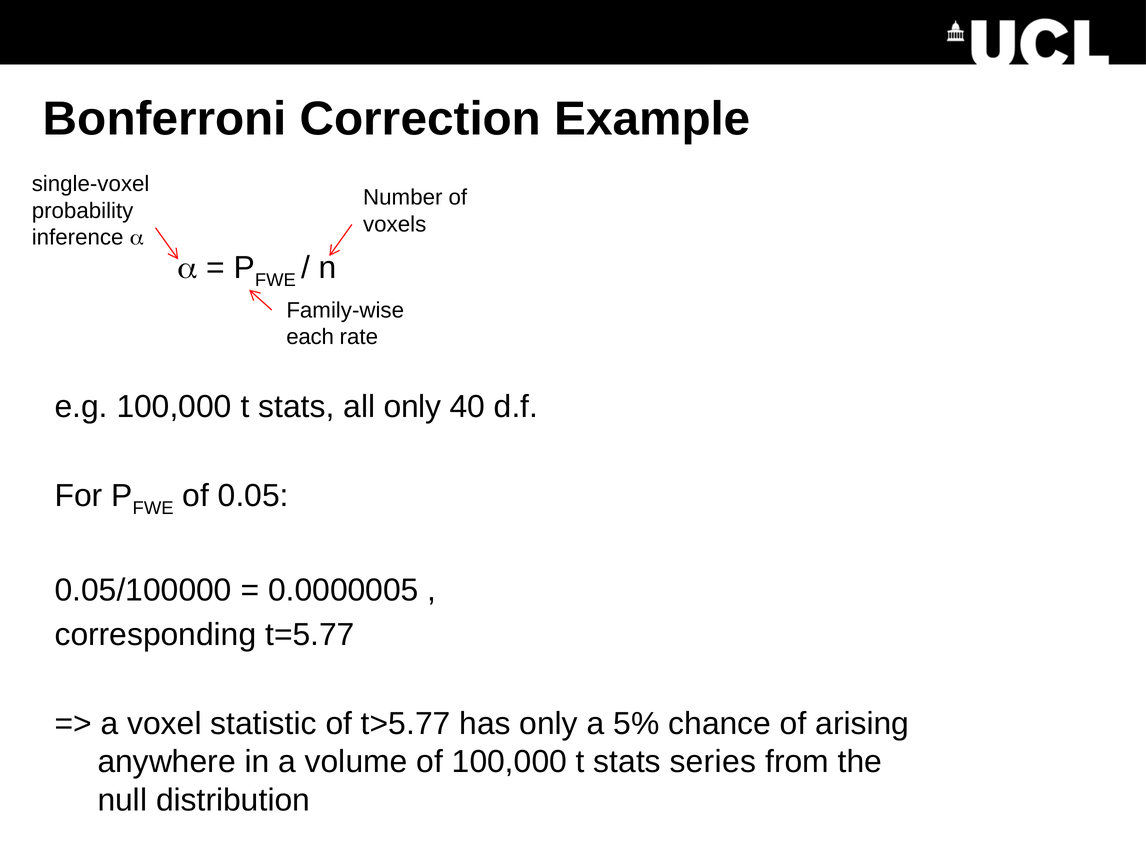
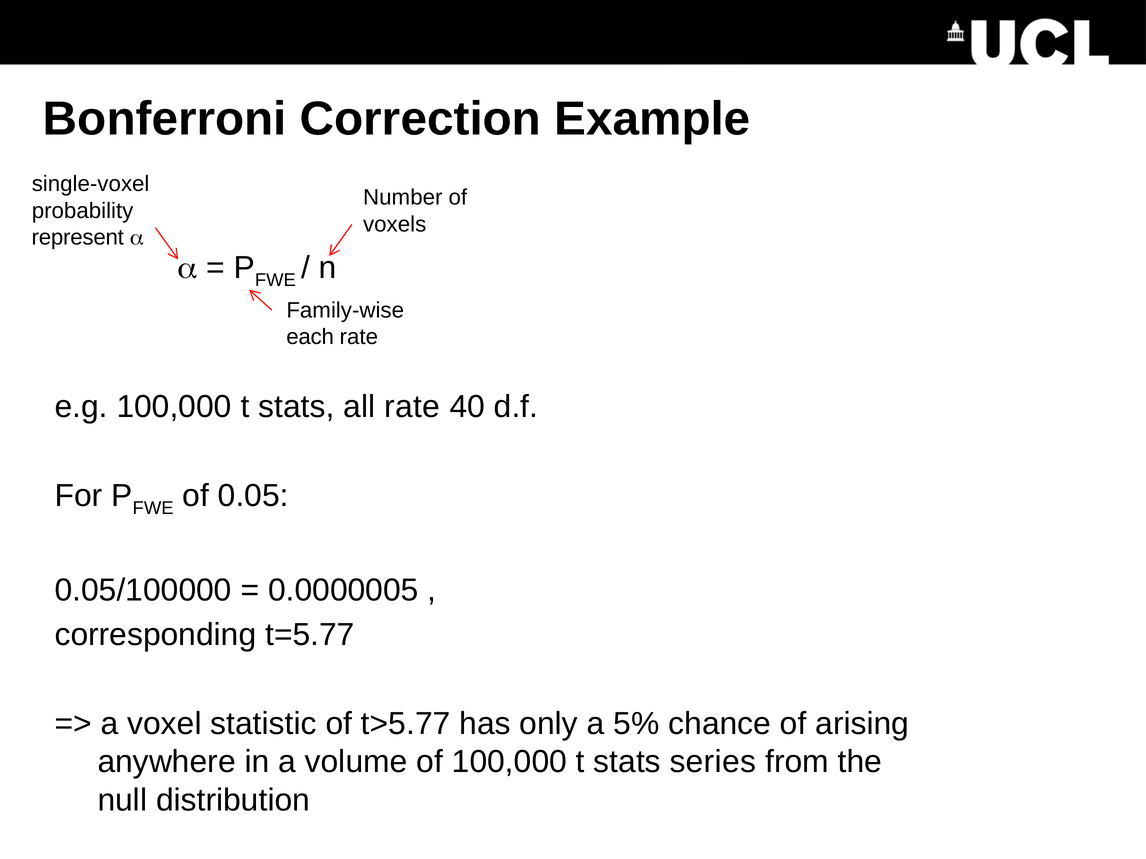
inference: inference -> represent (78, 238)
all only: only -> rate (412, 407)
